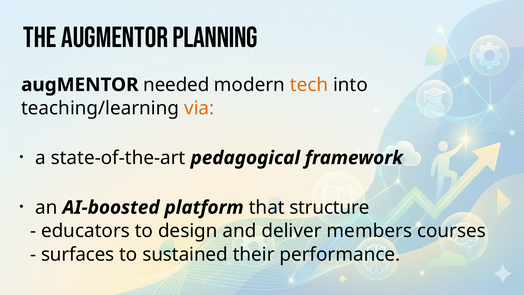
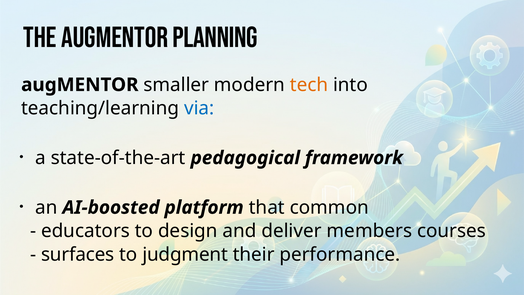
needed: needed -> smaller (176, 85)
via colour: orange -> blue (199, 108)
structure: structure -> common (329, 207)
sustained: sustained -> judgment (185, 254)
